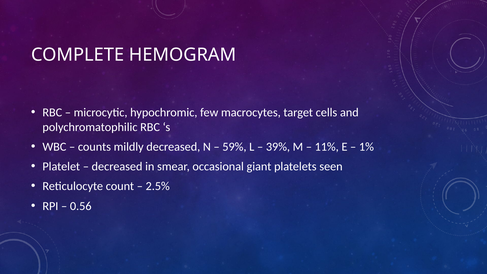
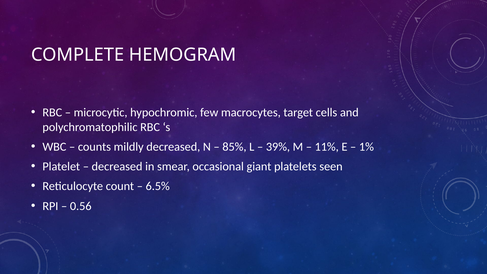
59%: 59% -> 85% (234, 147)
2.5%: 2.5% -> 6.5% (158, 186)
